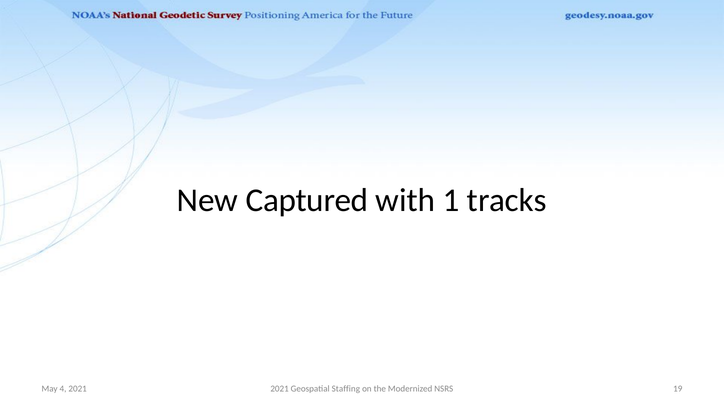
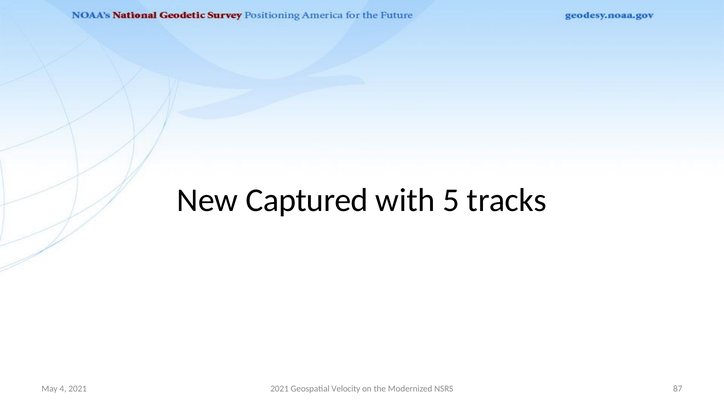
1: 1 -> 5 (451, 200)
Staffing: Staffing -> Velocity (346, 389)
19: 19 -> 87 (678, 389)
